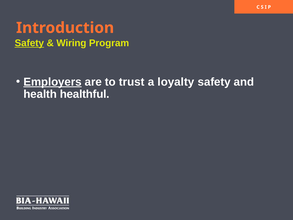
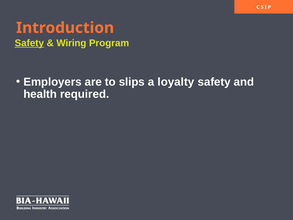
Employers underline: present -> none (53, 82)
trust: trust -> slips (132, 82)
healthful: healthful -> required (85, 94)
